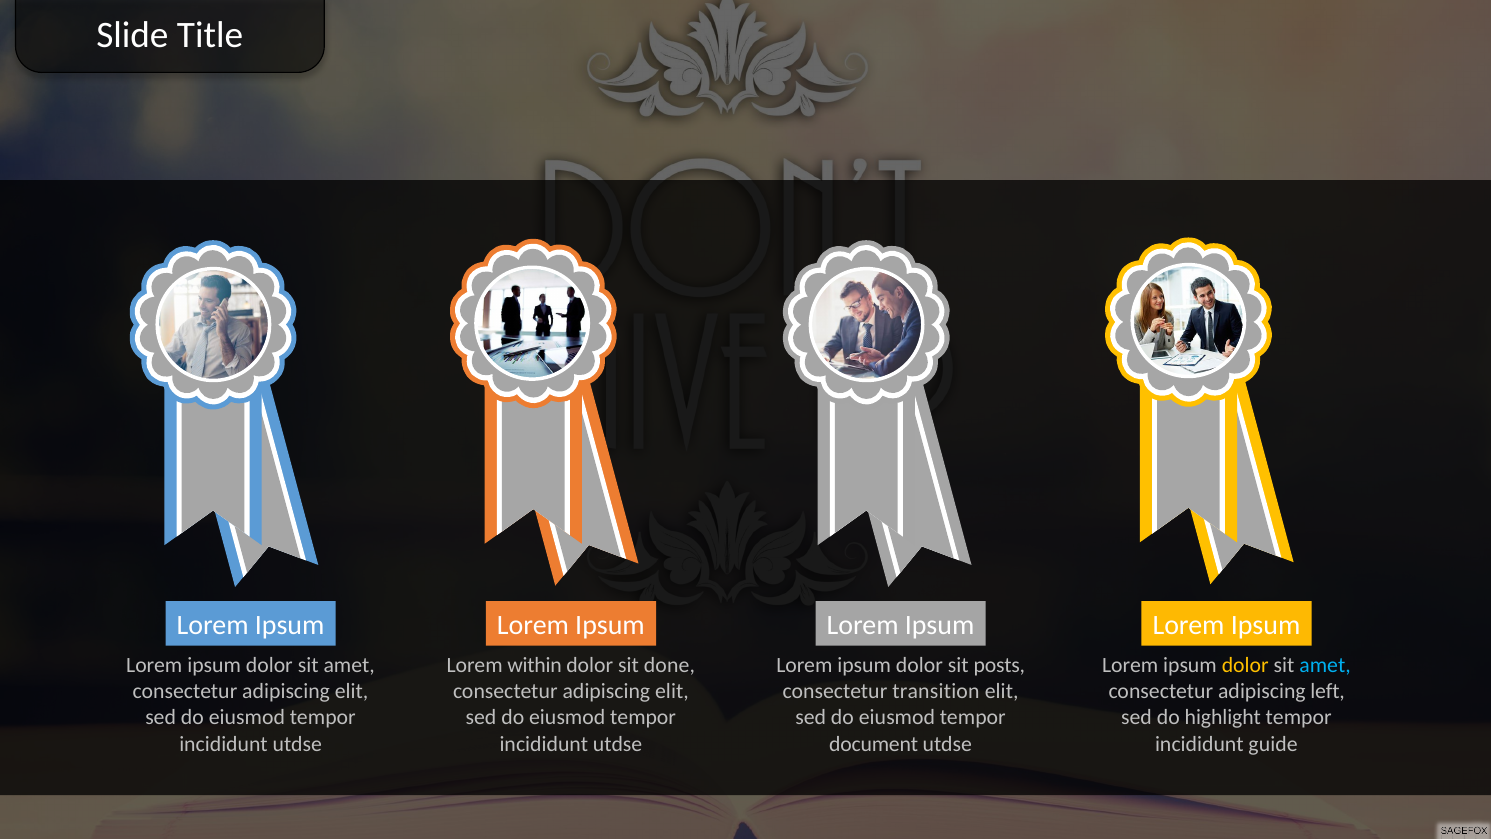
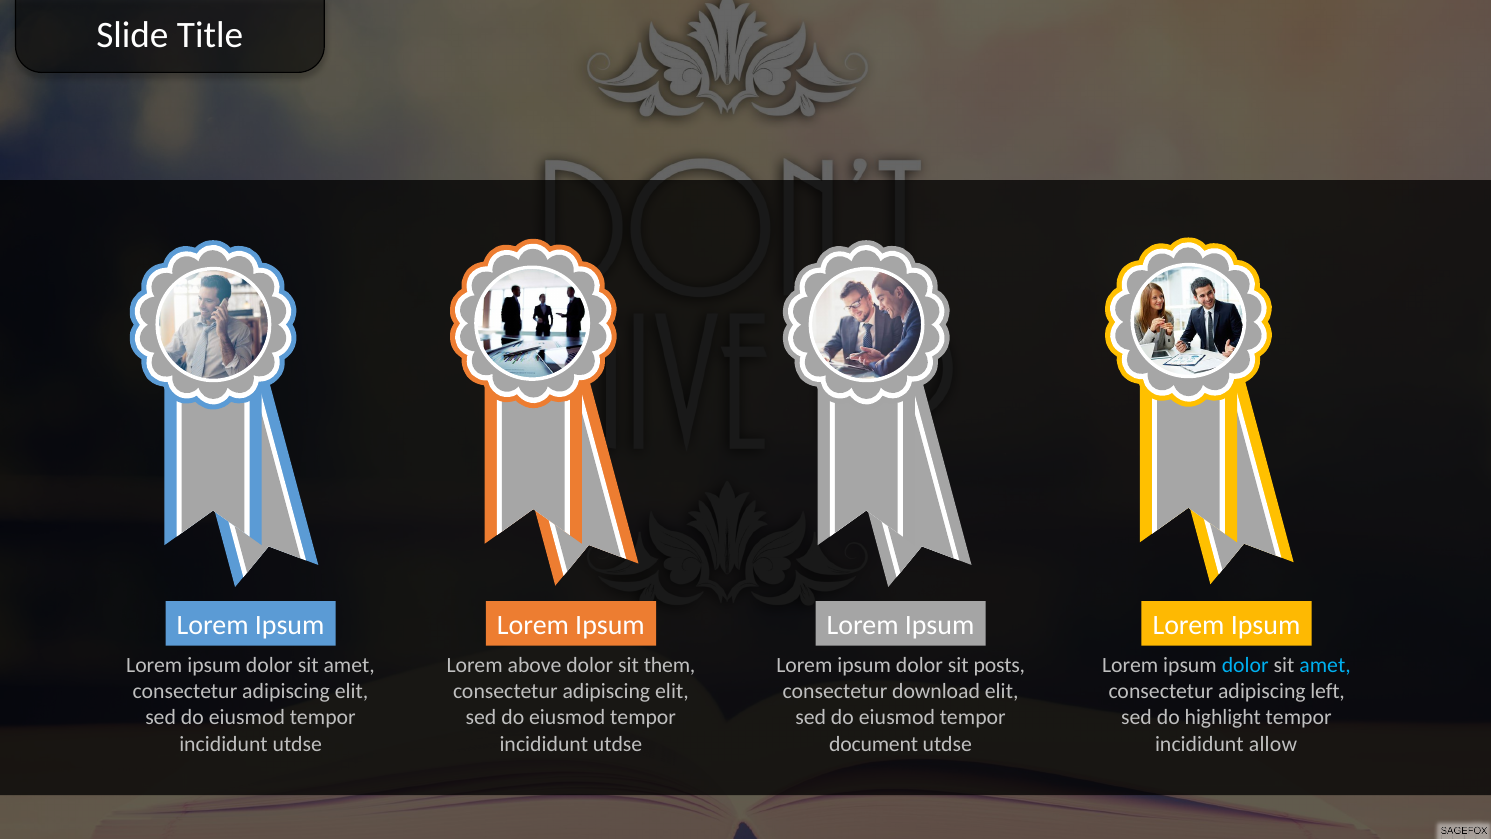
within: within -> above (535, 665)
done: done -> them (670, 665)
dolor colour: yellow -> light blue (1245, 665)
transition: transition -> download (936, 691)
guide: guide -> allow (1273, 744)
